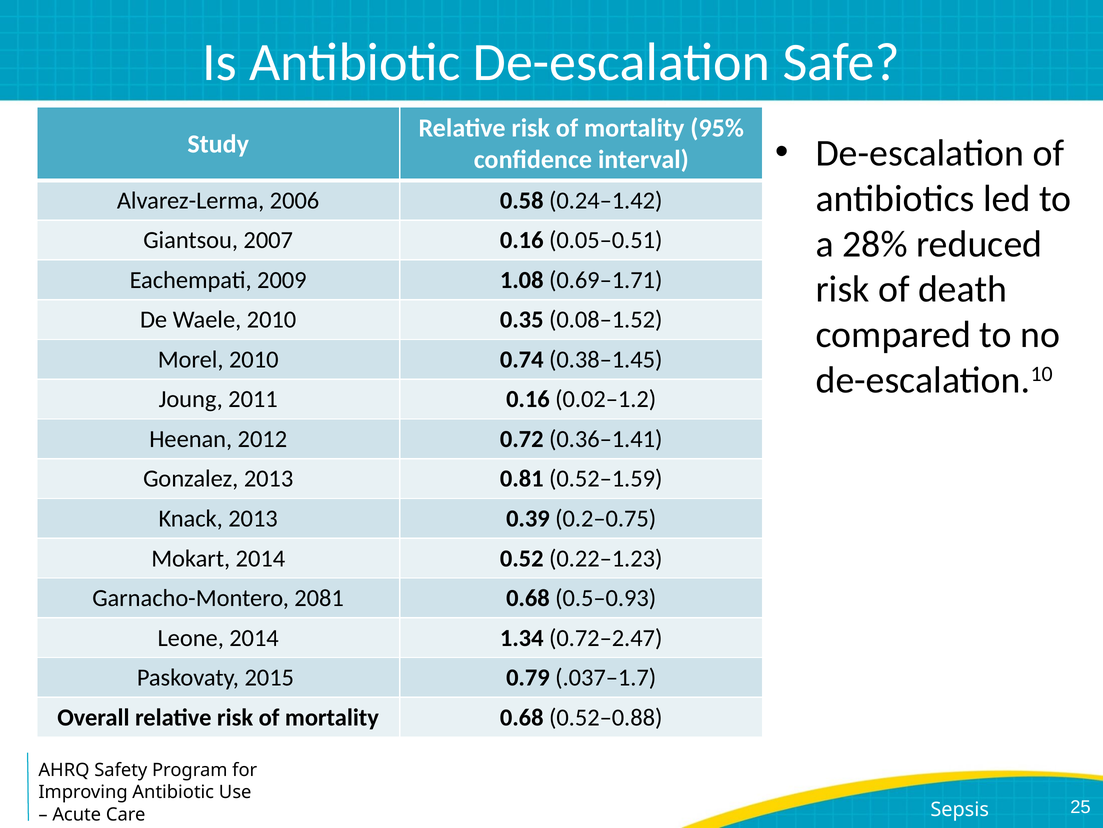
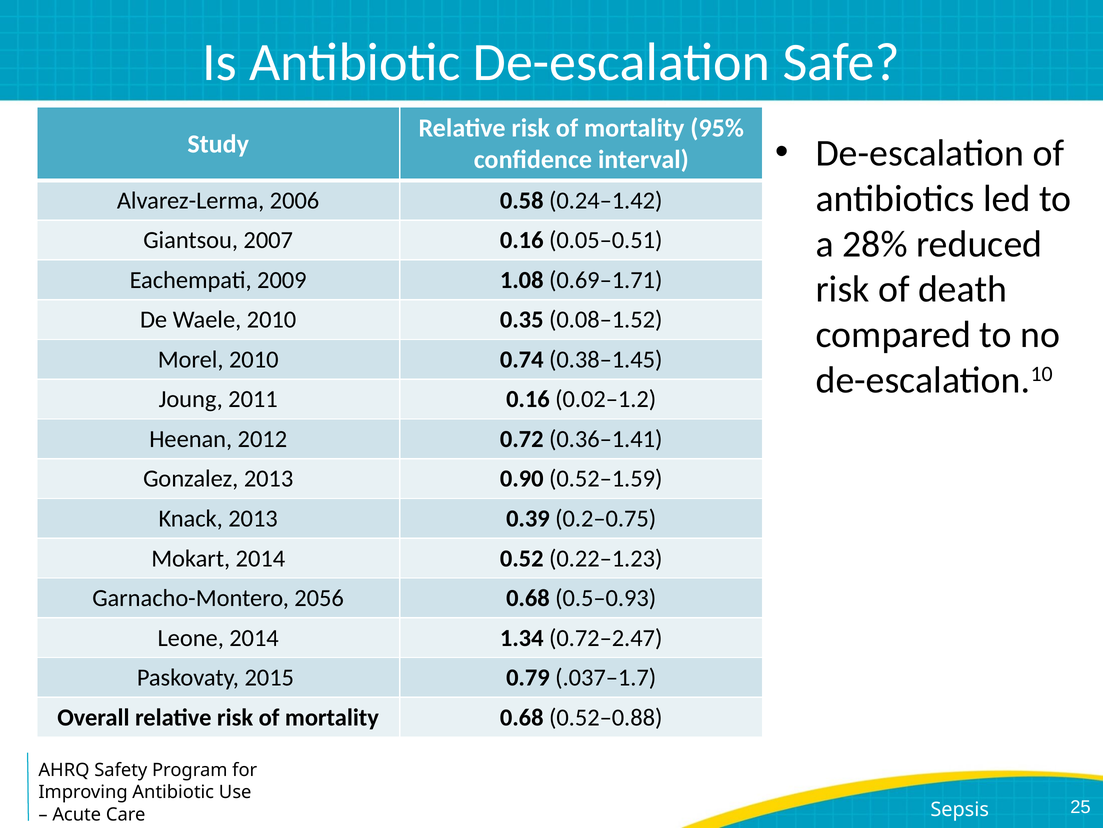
0.81: 0.81 -> 0.90 (522, 478)
2081: 2081 -> 2056 (319, 598)
